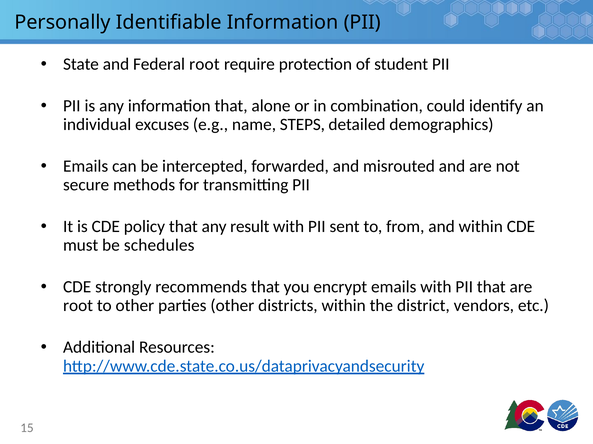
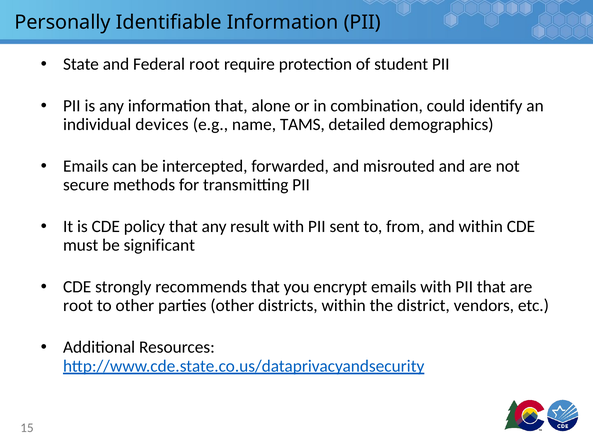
excuses: excuses -> devices (162, 125)
STEPS: STEPS -> TAMS (302, 125)
schedules: schedules -> significant (159, 246)
